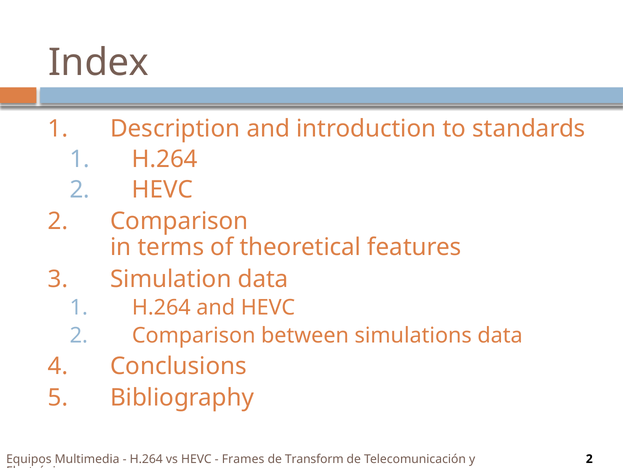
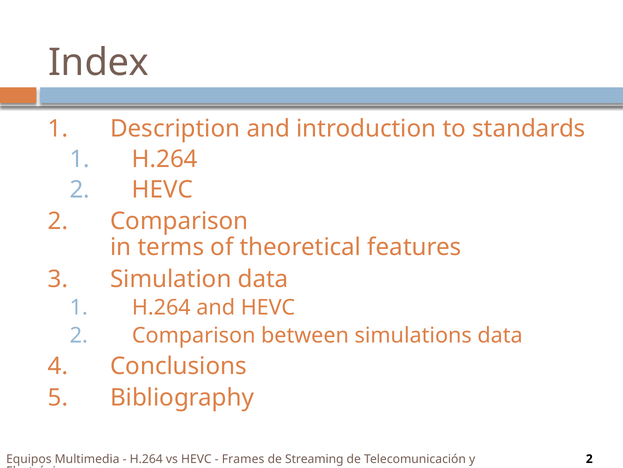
Transform: Transform -> Streaming (314, 458)
